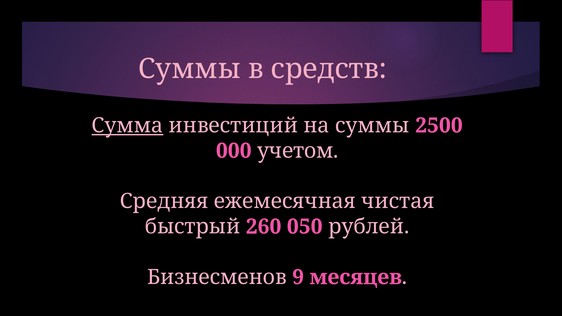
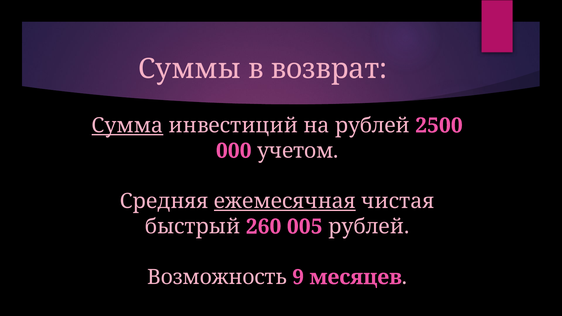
средств: средств -> возврат (329, 69)
на суммы: суммы -> рублей (372, 126)
ежемесячная underline: none -> present (285, 201)
050: 050 -> 005 (305, 227)
Бизнесменов: Бизнесменов -> Возможность (217, 277)
